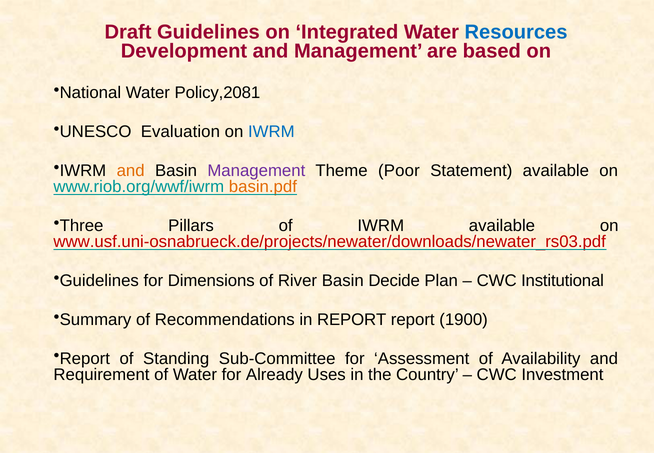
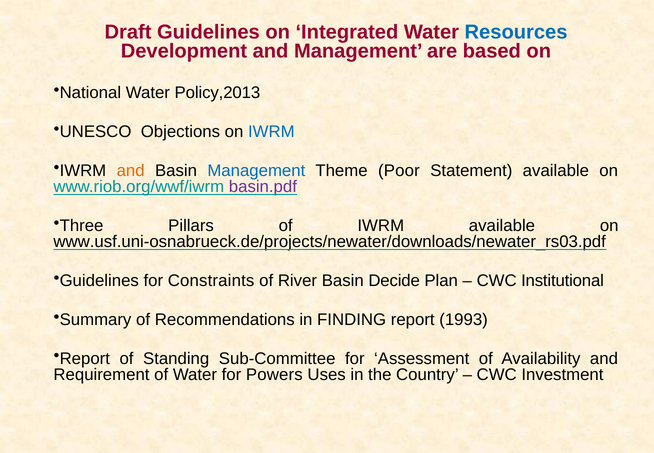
Policy,2081: Policy,2081 -> Policy,2013 (217, 93)
Evaluation: Evaluation -> Objections (180, 132)
Management colour: purple -> blue (256, 171)
basin.pdf colour: orange -> purple (263, 187)
www.usf.uni-osnabrueck.de/projects/newater/downloads/newater_rs03.pdf colour: red -> black (330, 242)
Dimensions: Dimensions -> Constraints (211, 281)
in REPORT: REPORT -> FINDING (352, 320)
1900: 1900 -> 1993 (464, 320)
Already: Already -> Powers (274, 375)
